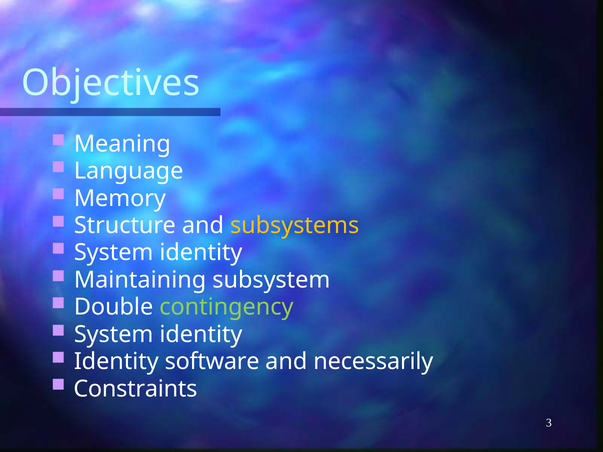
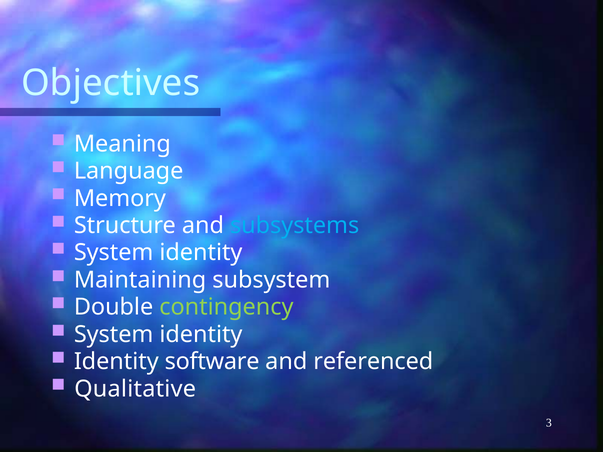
subsystems colour: yellow -> light blue (295, 226)
necessarily: necessarily -> referenced (373, 362)
Constraints: Constraints -> Qualitative (135, 389)
